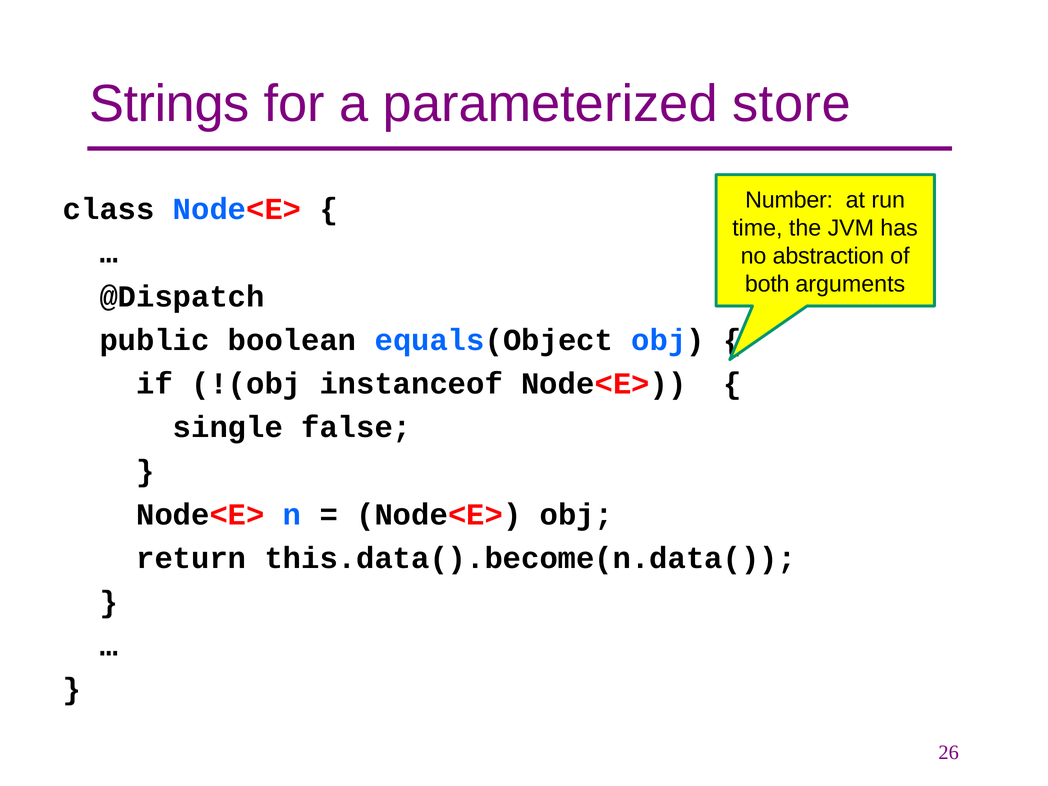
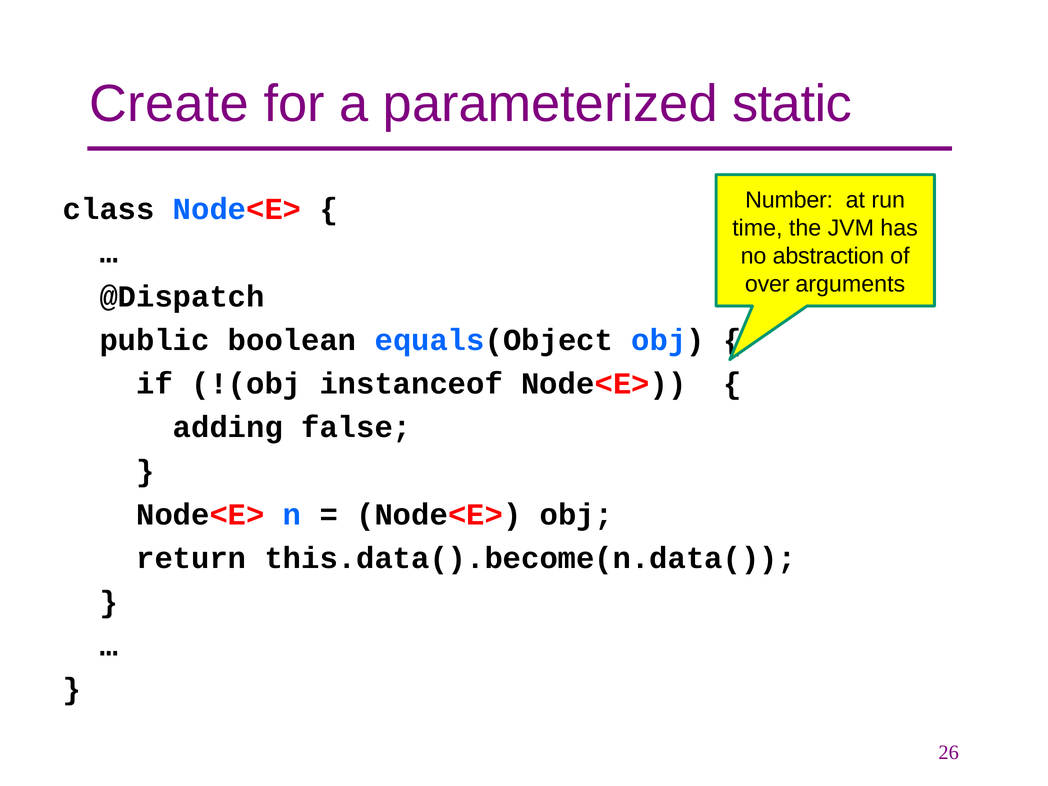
Strings: Strings -> Create (169, 104)
store: store -> static (792, 104)
both: both -> over (767, 284)
single: single -> adding (228, 427)
